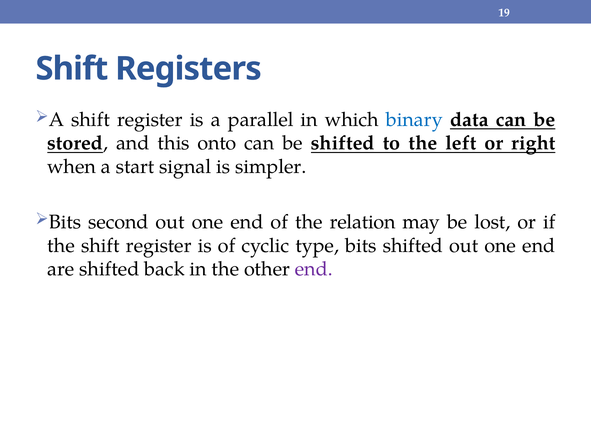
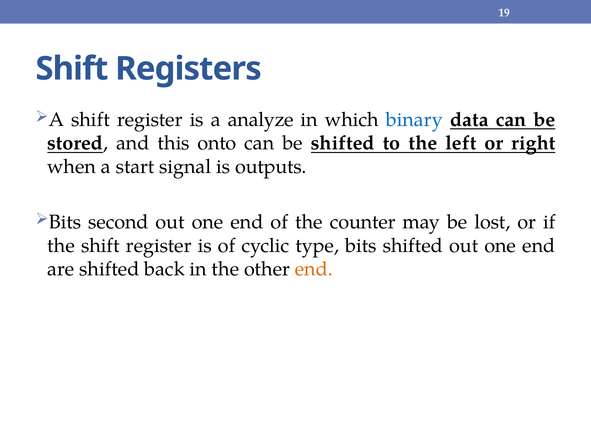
parallel: parallel -> analyze (261, 120)
simpler: simpler -> outputs (271, 167)
relation: relation -> counter (363, 222)
end colour: purple -> orange (314, 269)
